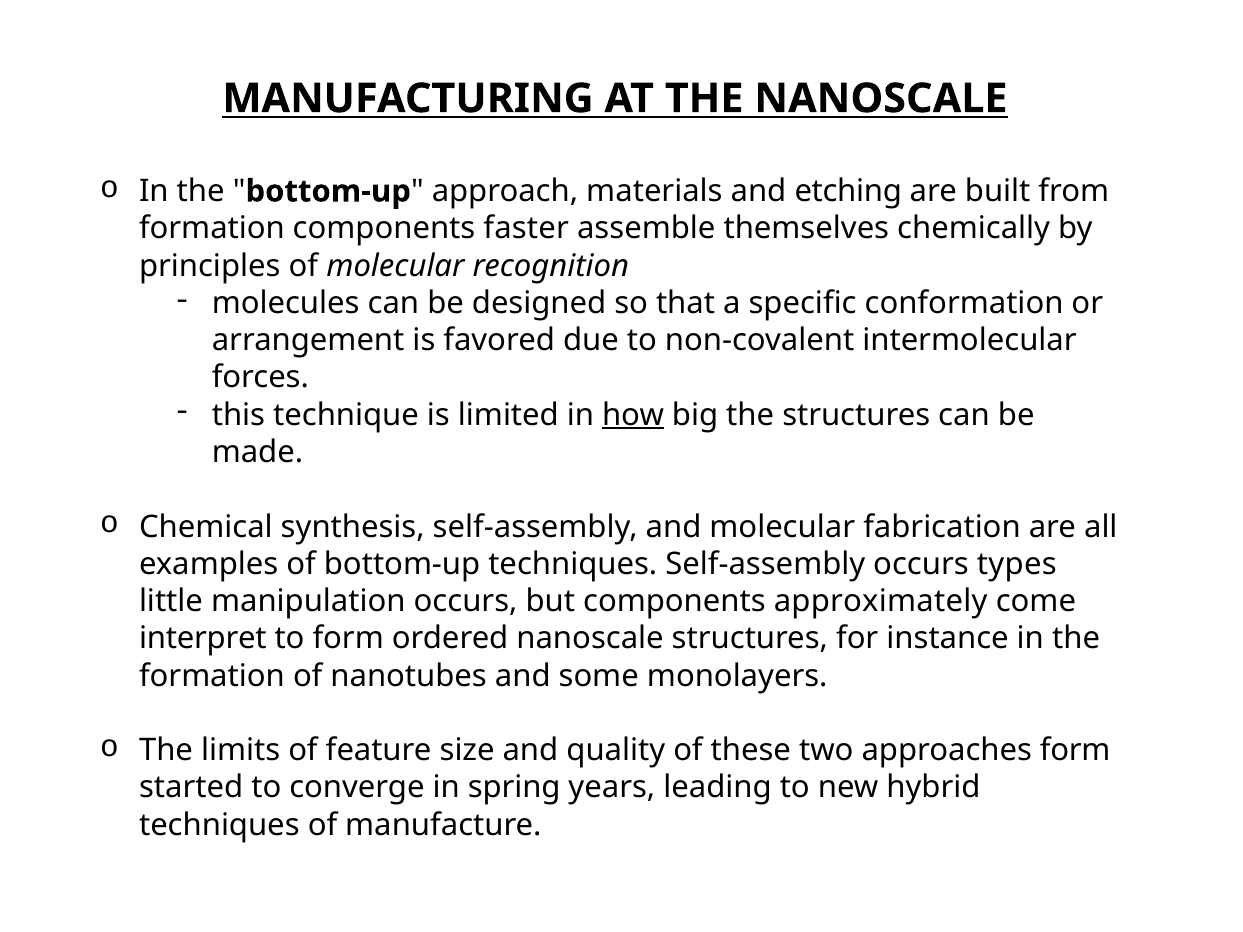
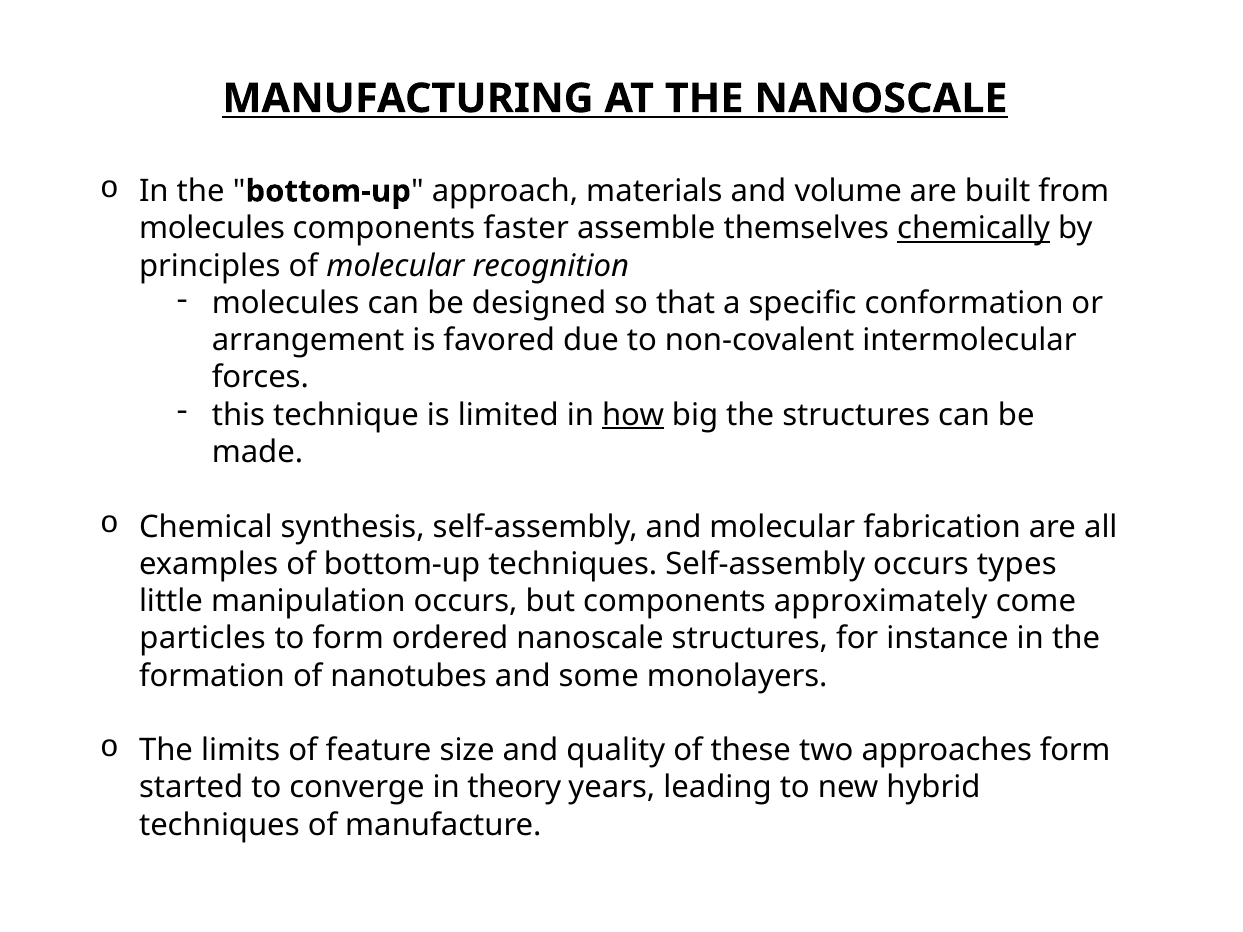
etching: etching -> volume (848, 191)
formation: formation -> molecules (212, 229)
chemically underline: none -> present (974, 229)
interpret: interpret -> particles (203, 639)
spring: spring -> theory (514, 788)
